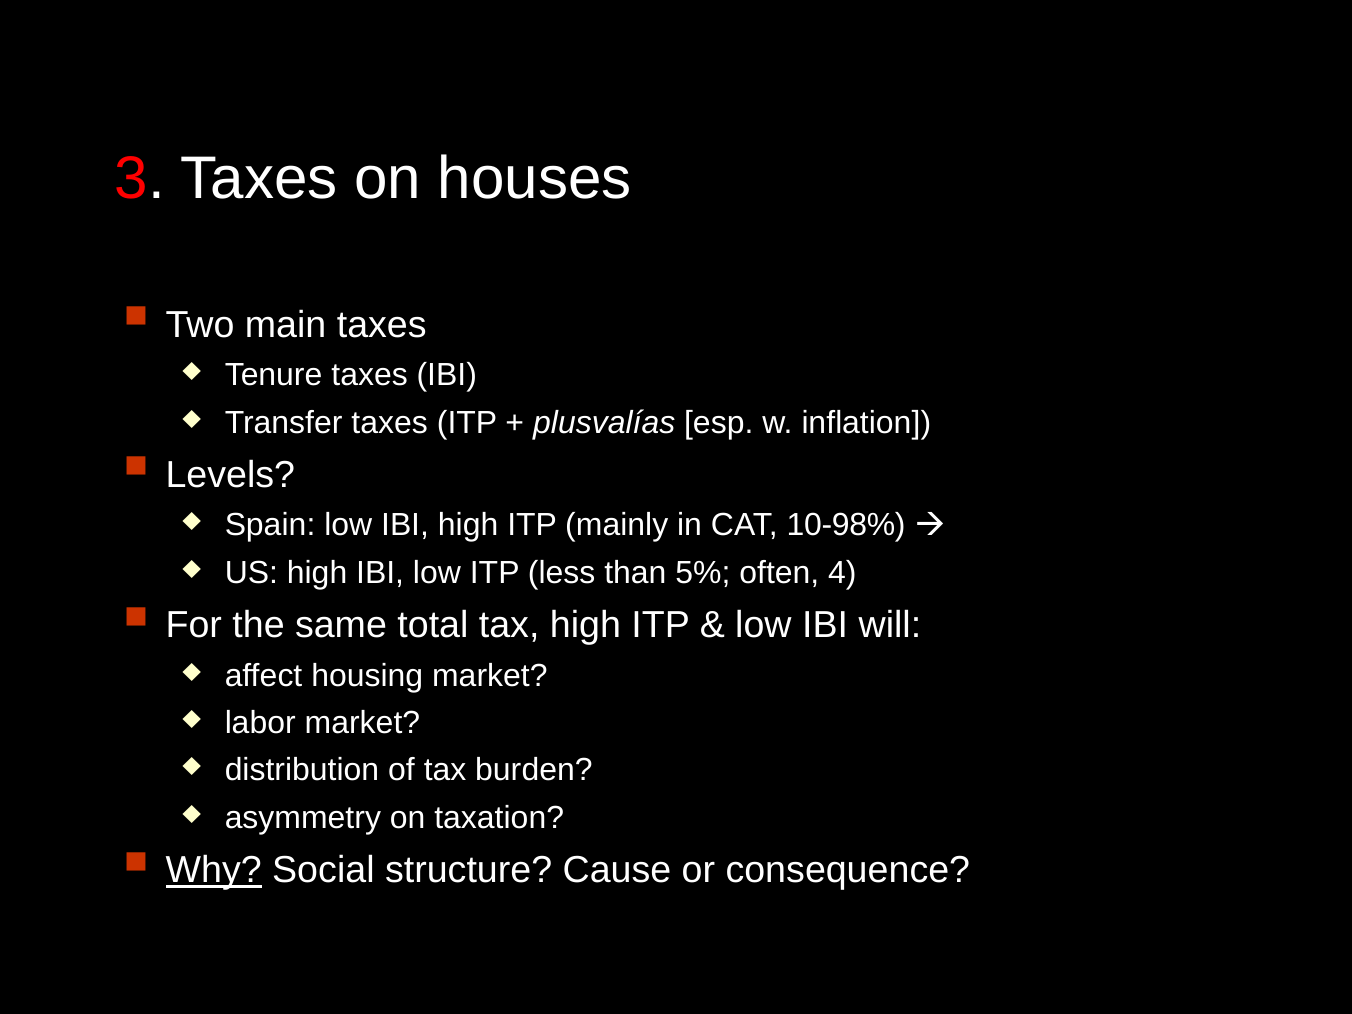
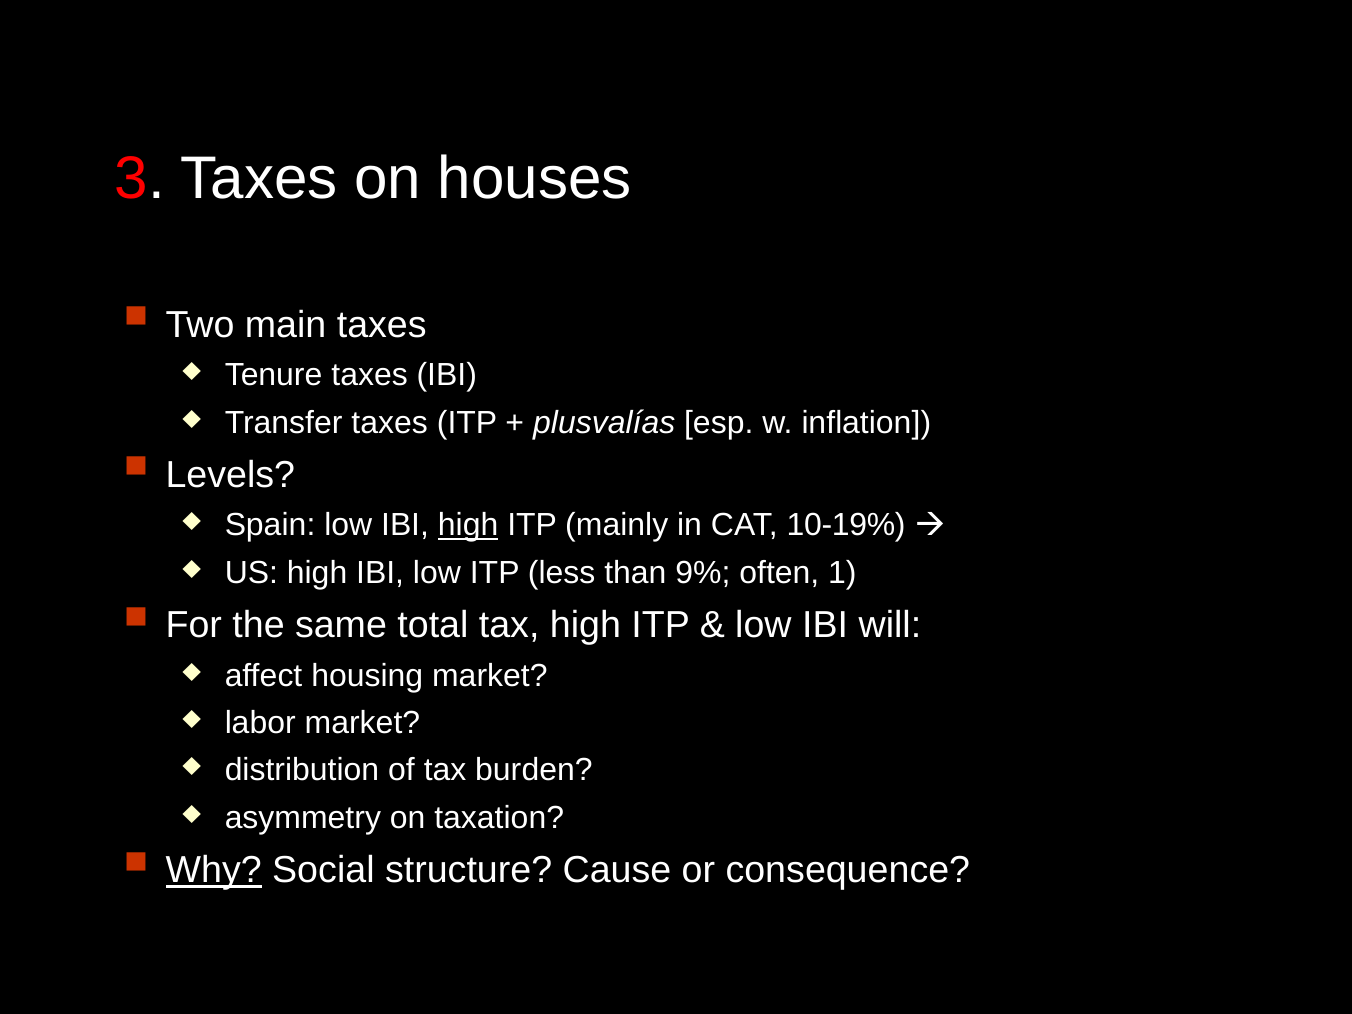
high underline: none -> present (468, 525)
10-98%: 10-98% -> 10-19% (846, 525)
5%: 5% -> 9% (703, 573)
4: 4 -> 1 (842, 573)
